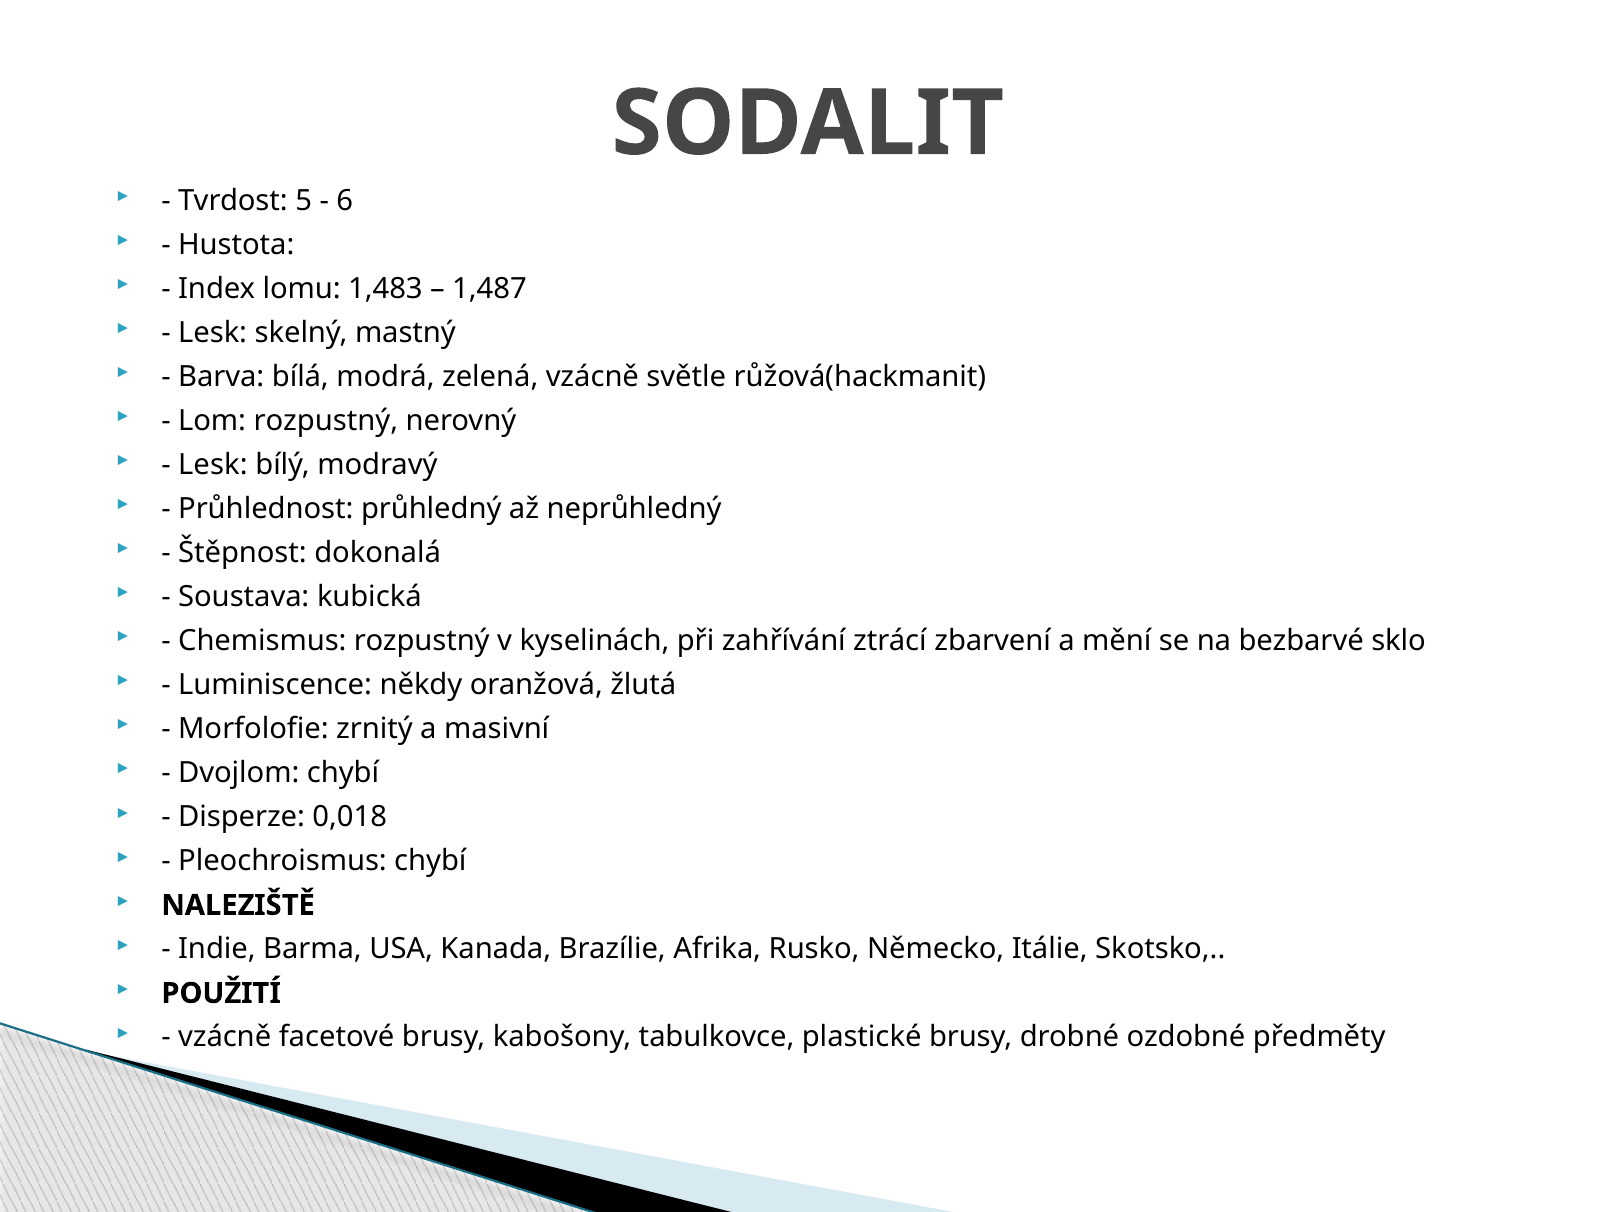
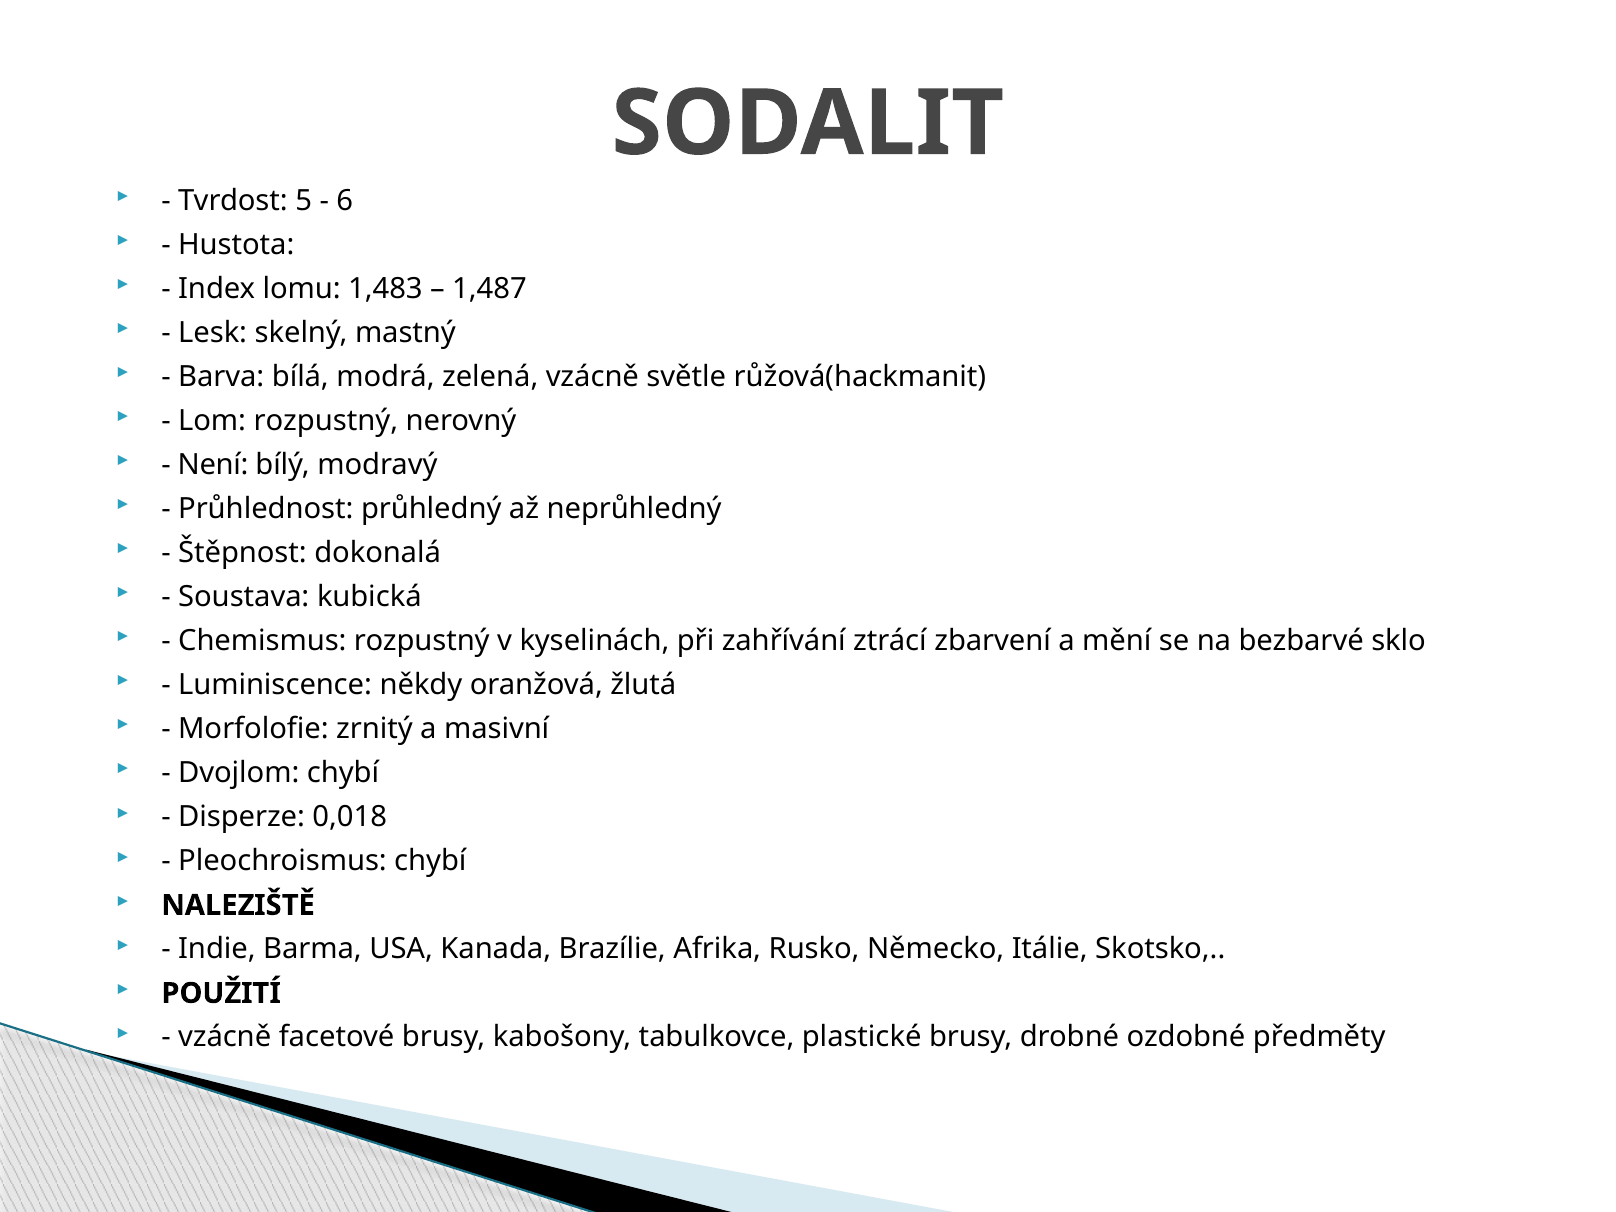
Lesk: Lesk -> Není (213, 465)
